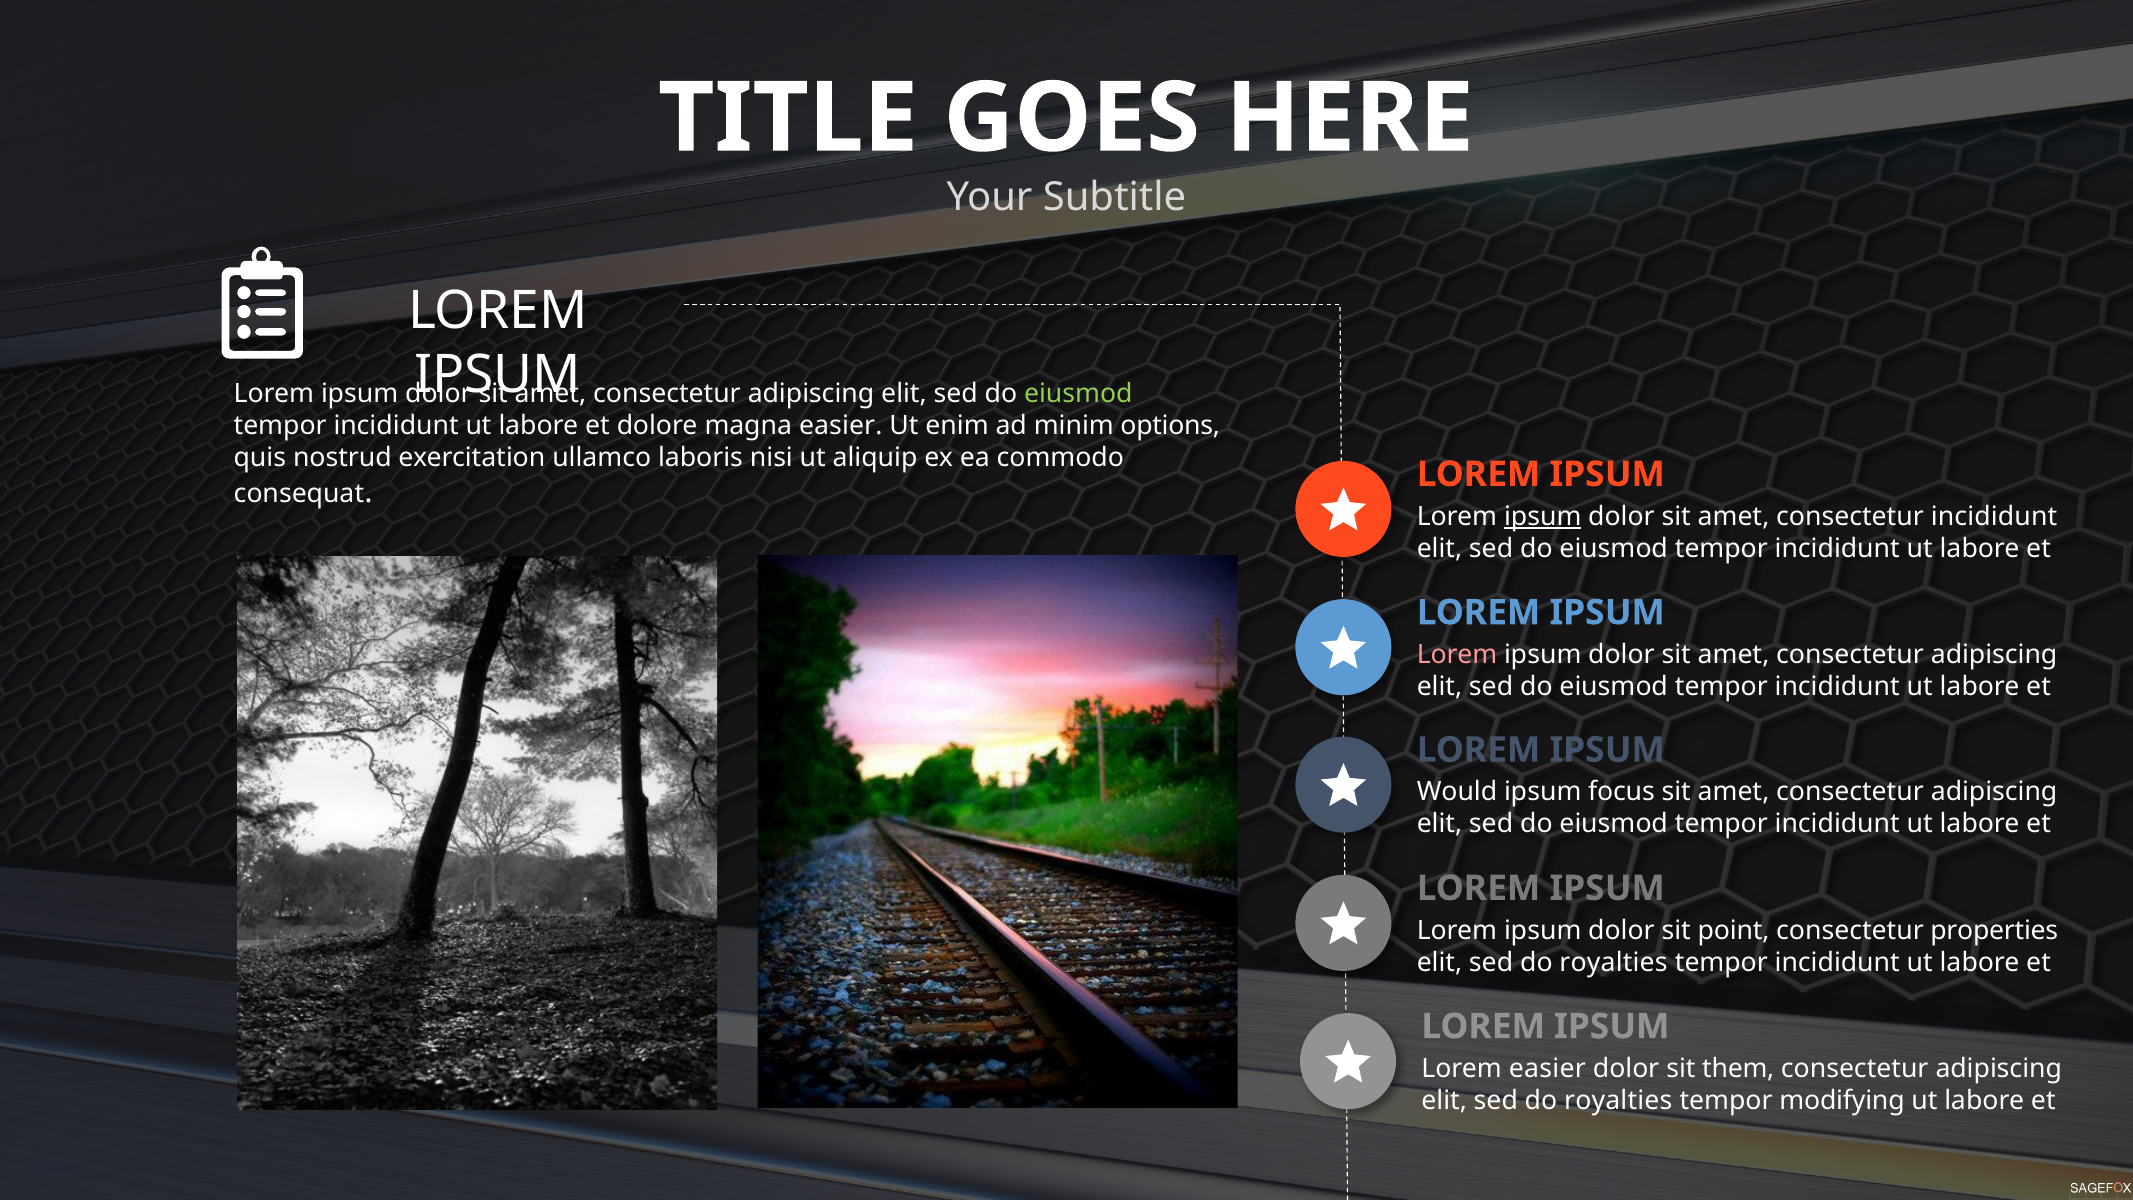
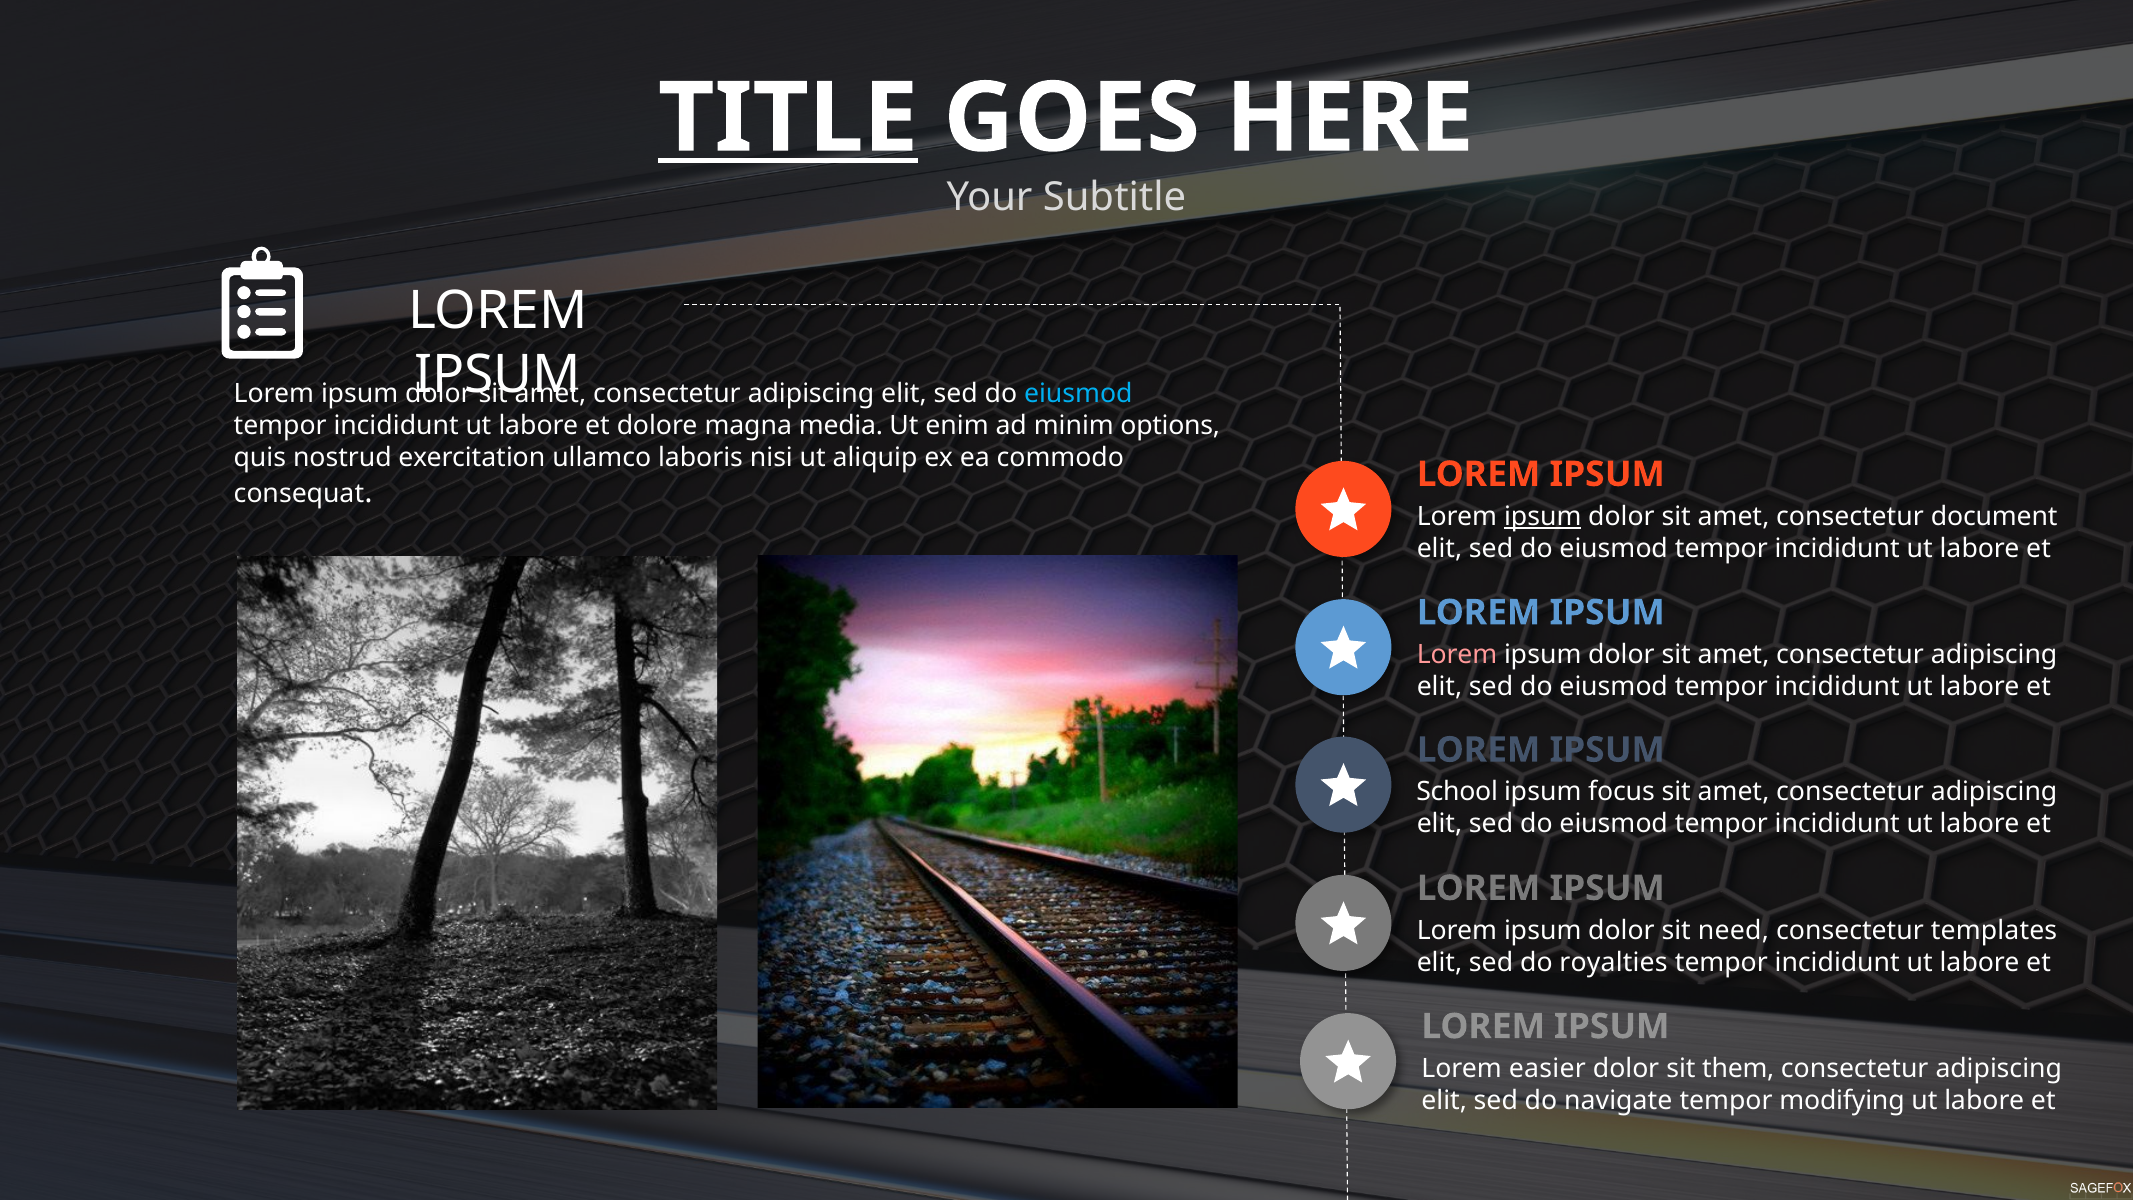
TITLE underline: none -> present (788, 118)
eiusmod colour: light green -> light blue (1078, 394)
magna easier: easier -> media (841, 426)
consectetur incididunt: incididunt -> document (1994, 516)
Would: Would -> School (1457, 792)
point: point -> need (1733, 930)
properties: properties -> templates (1994, 930)
royalties: royalties -> navigate (1618, 1100)
